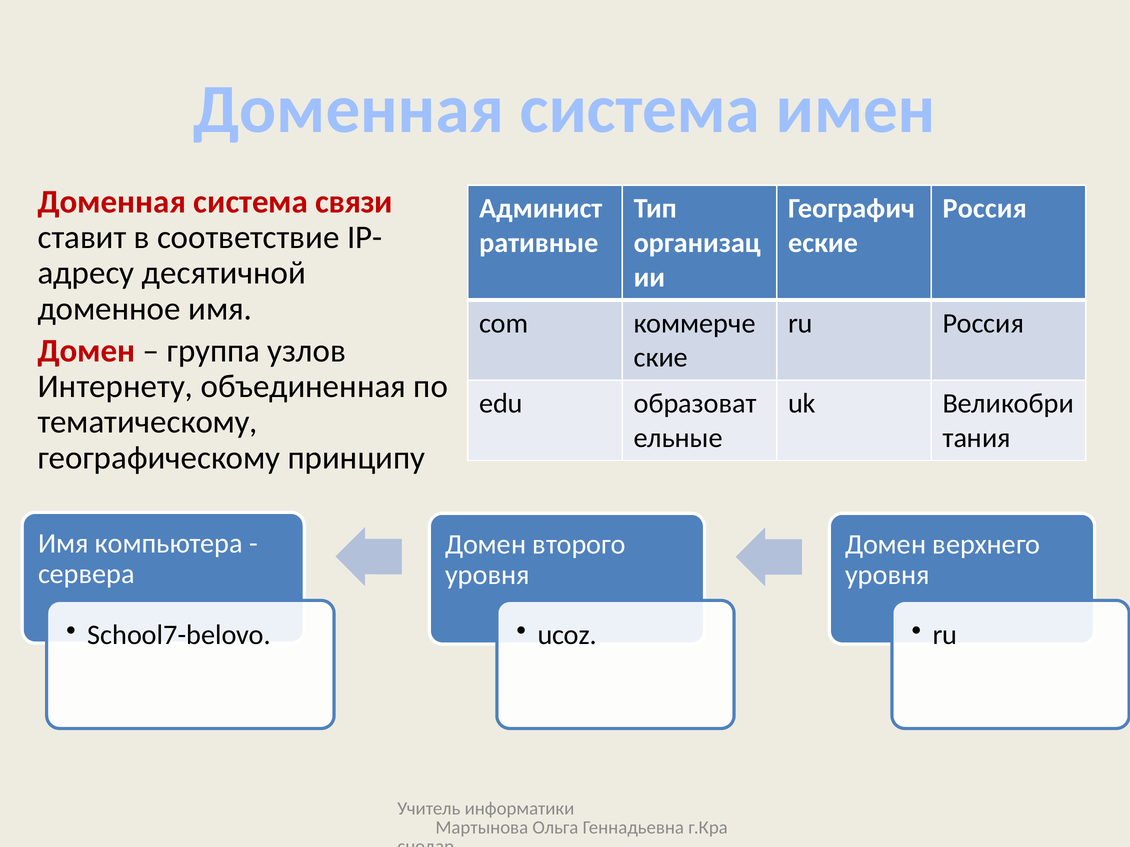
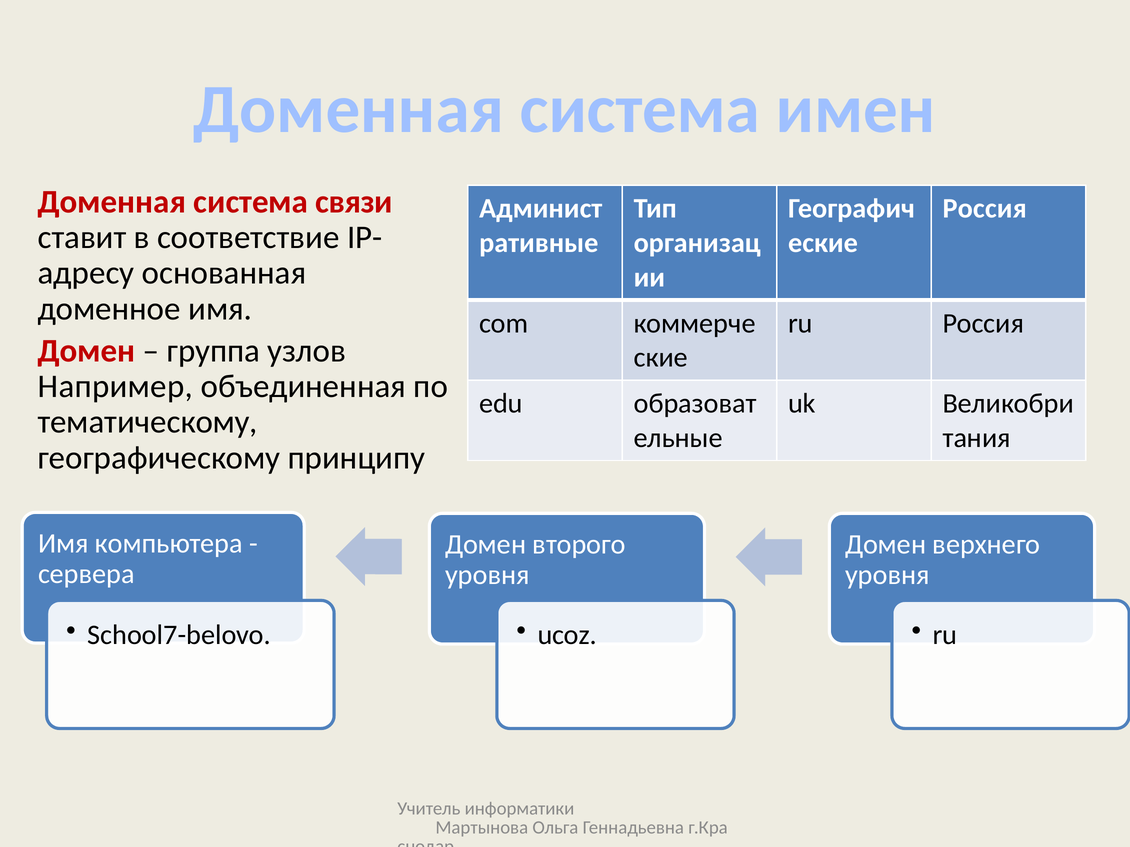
десятичной: десятичной -> основанная (224, 273)
Интернету: Интернету -> Например (115, 387)
